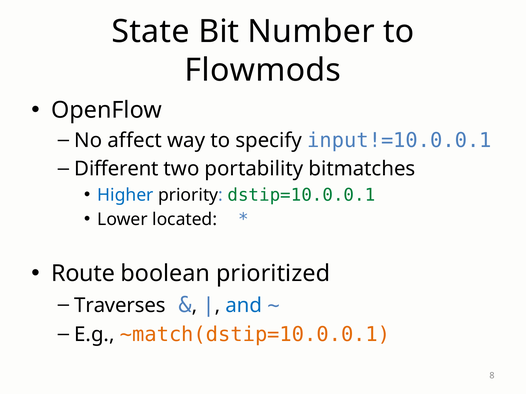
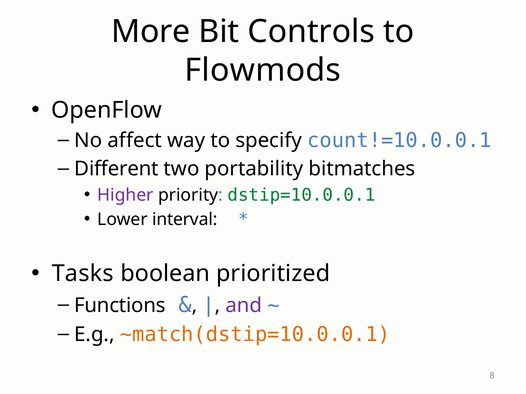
State: State -> More (151, 32)
Number: Number -> Controls (311, 32)
input!=10.0.0.1: input!=10.0.0.1 -> count!=10.0.0.1 (399, 141)
Higher colour: blue -> purple (125, 195)
located: located -> interval (185, 220)
Route: Route -> Tasks (83, 274)
Traverses: Traverses -> Functions (120, 306)
and colour: blue -> purple (244, 306)
